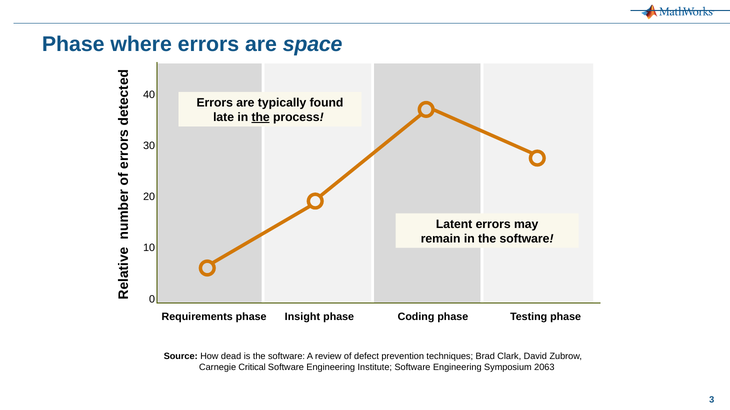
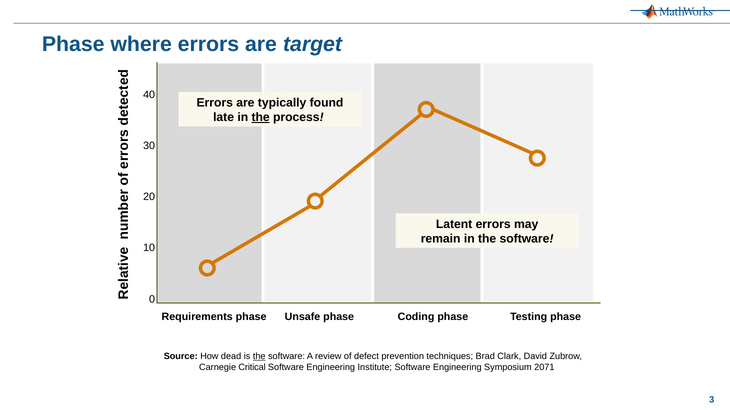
space: space -> target (313, 44)
Insight: Insight -> Unsafe (302, 317)
the underline: none -> present (259, 357)
2063: 2063 -> 2071 (544, 368)
